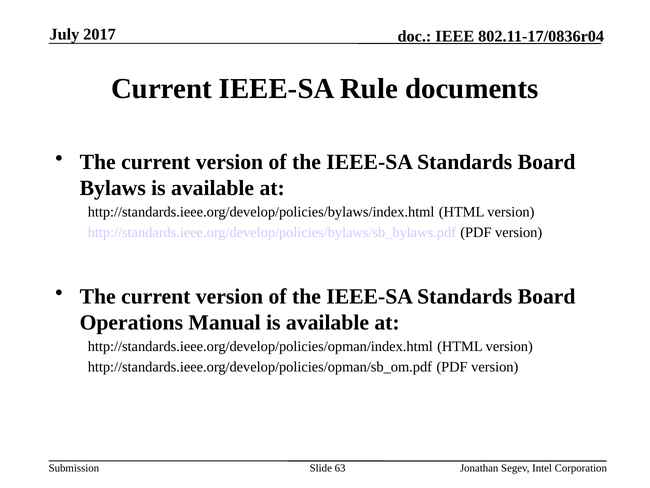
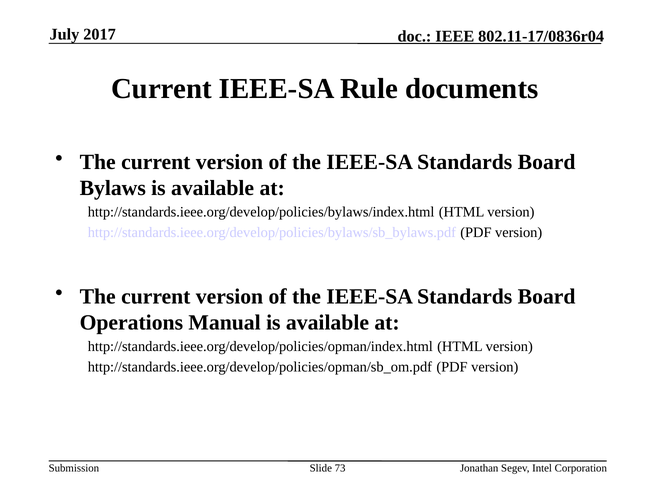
63: 63 -> 73 (340, 468)
